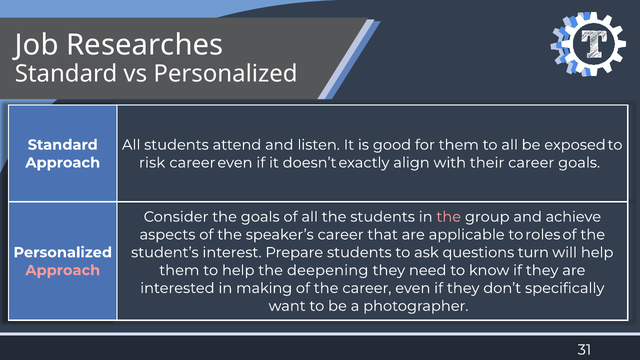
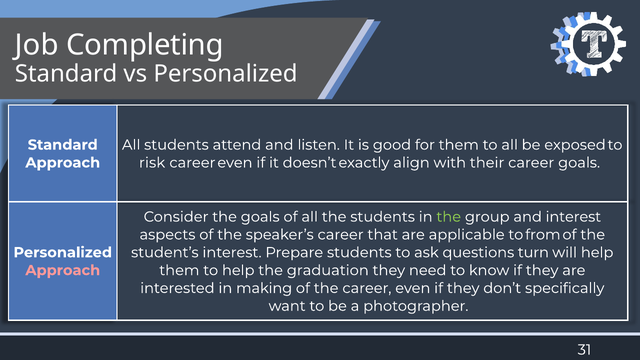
Researches: Researches -> Completing (145, 45)
the colour: pink -> light green (449, 217)
and achieve: achieve -> interest (573, 217)
roles: roles -> from (543, 235)
deepening: deepening -> graduation (328, 270)
